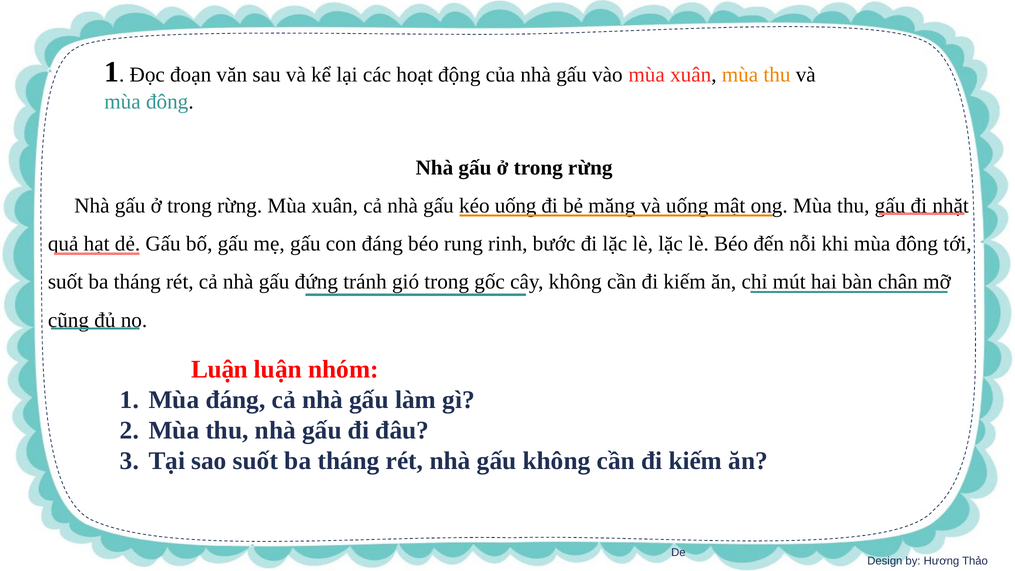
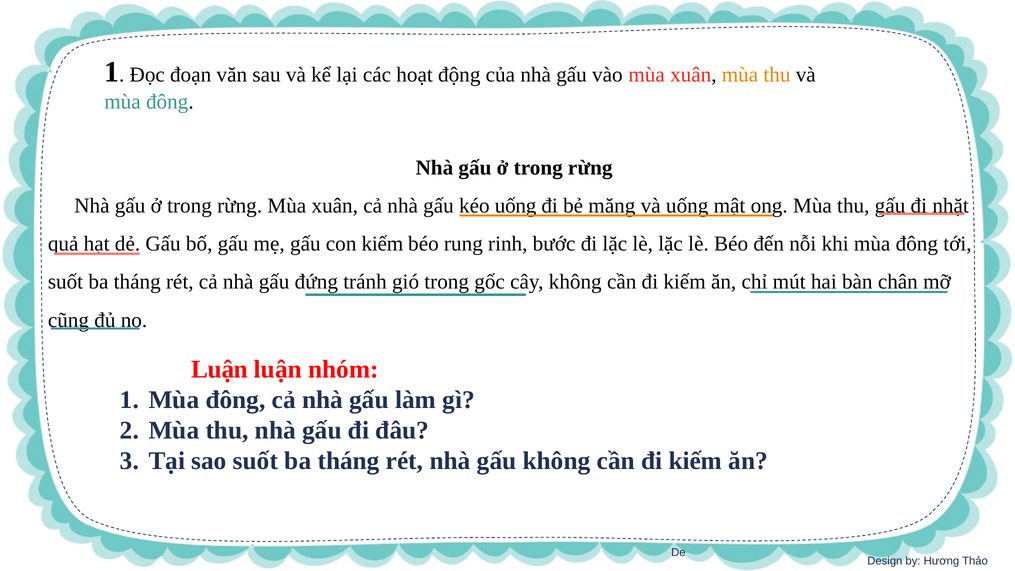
con đáng: đáng -> kiếm (382, 244)
1 Mùa đáng: đáng -> đông (236, 400)
